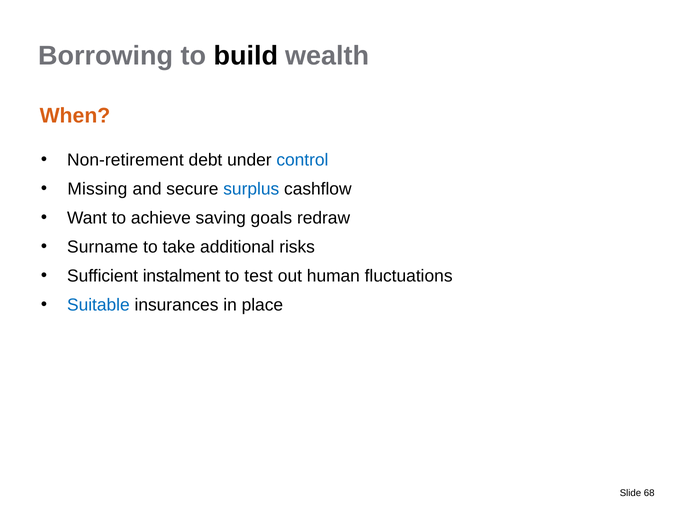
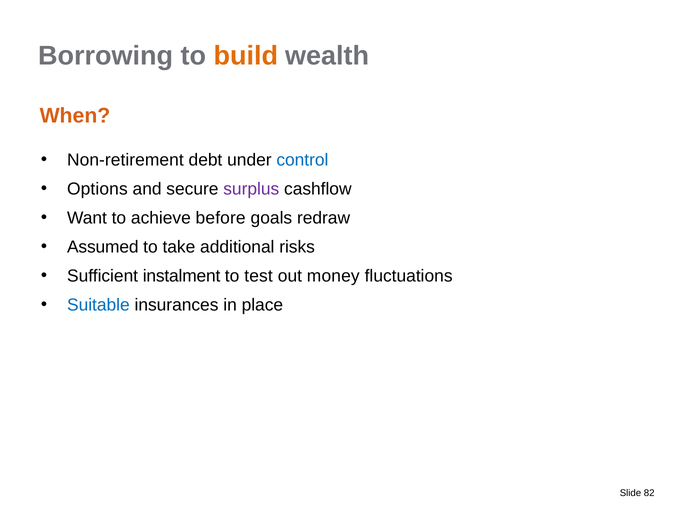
build colour: black -> orange (246, 56)
Missing: Missing -> Options (97, 189)
surplus colour: blue -> purple (251, 189)
saving: saving -> before (221, 218)
Surname: Surname -> Assumed (103, 247)
human: human -> money (333, 276)
68: 68 -> 82 (649, 493)
